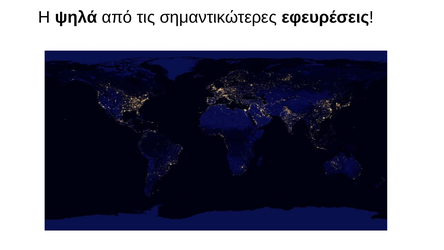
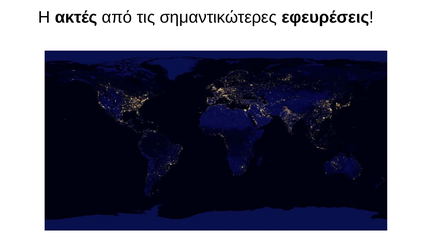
ψηλά: ψηλά -> ακτές (76, 17)
